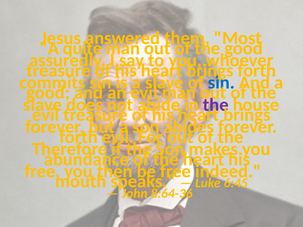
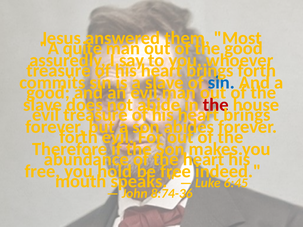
the colour: purple -> red (216, 105)
then: then -> hold (115, 171)
8:64-36: 8:64-36 -> 8:74-36 (172, 194)
